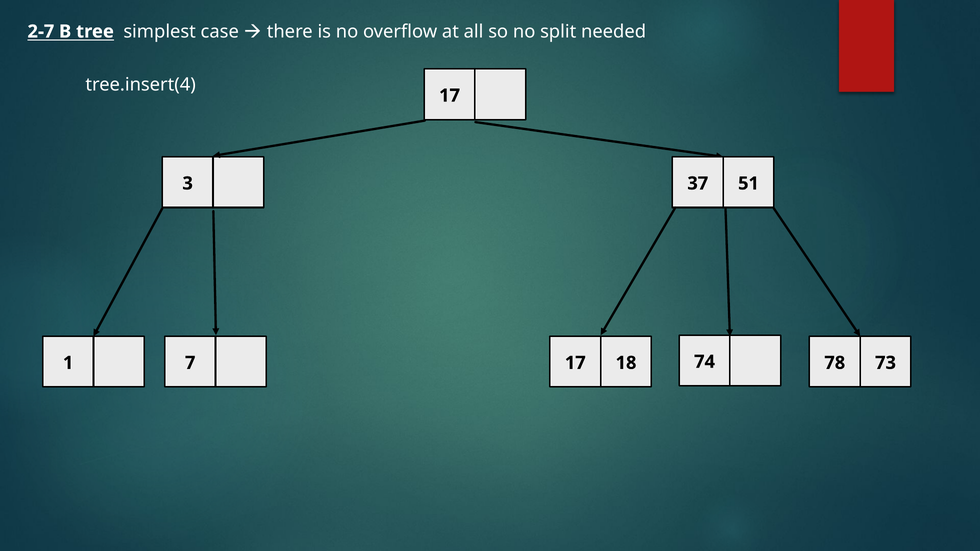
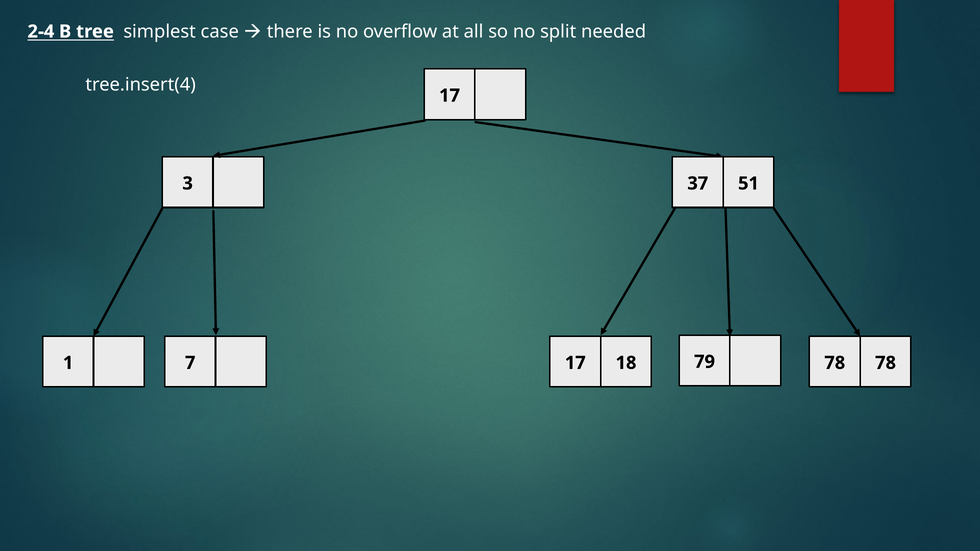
2-7: 2-7 -> 2-4 (41, 32)
74: 74 -> 79 (705, 362)
78 73: 73 -> 78 (886, 363)
